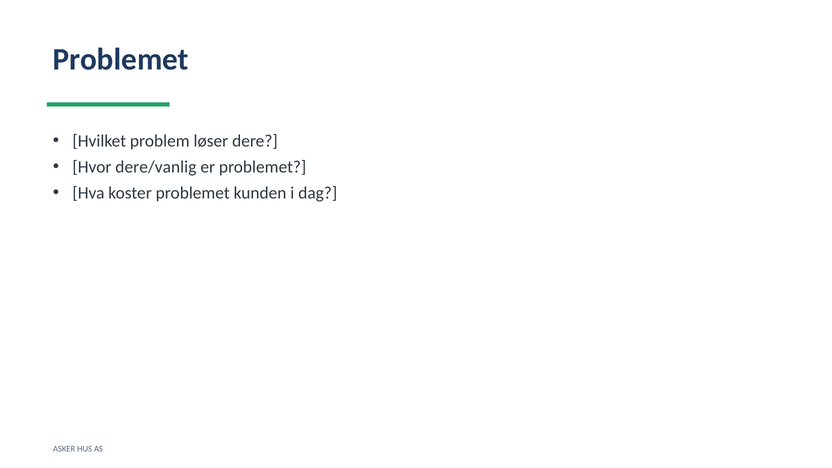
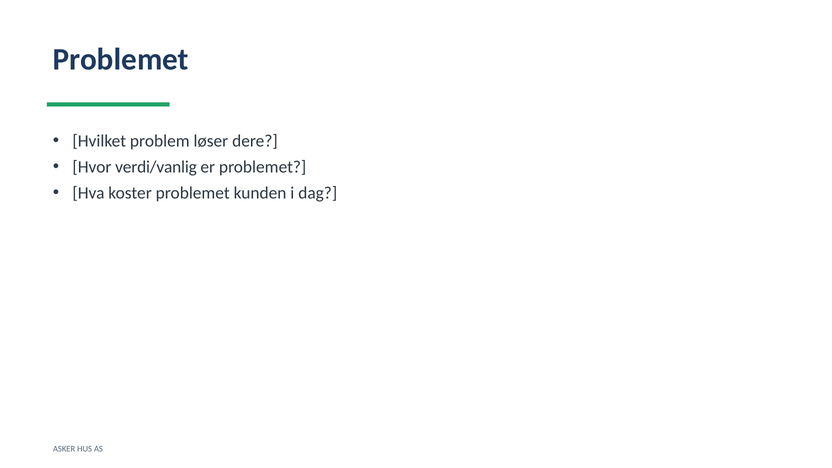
dere/vanlig: dere/vanlig -> verdi/vanlig (156, 167)
